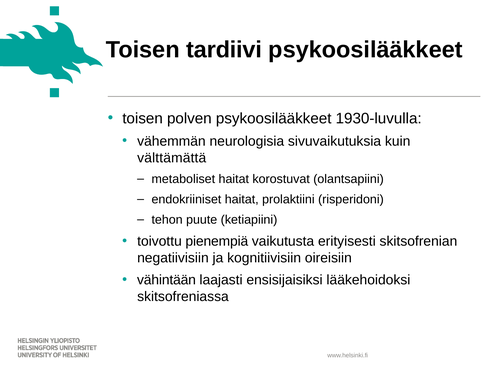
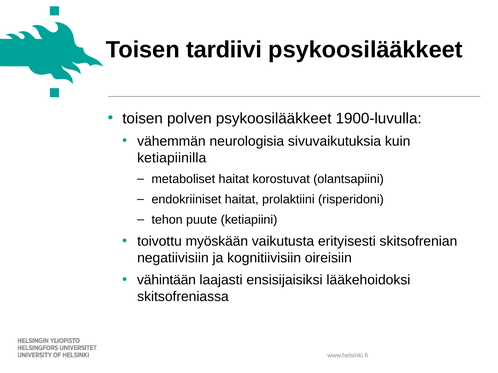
1930-luvulla: 1930-luvulla -> 1900-luvulla (379, 118)
välttämättä: välttämättä -> ketiapiinilla (172, 158)
pienempiä: pienempiä -> myöskään (217, 242)
